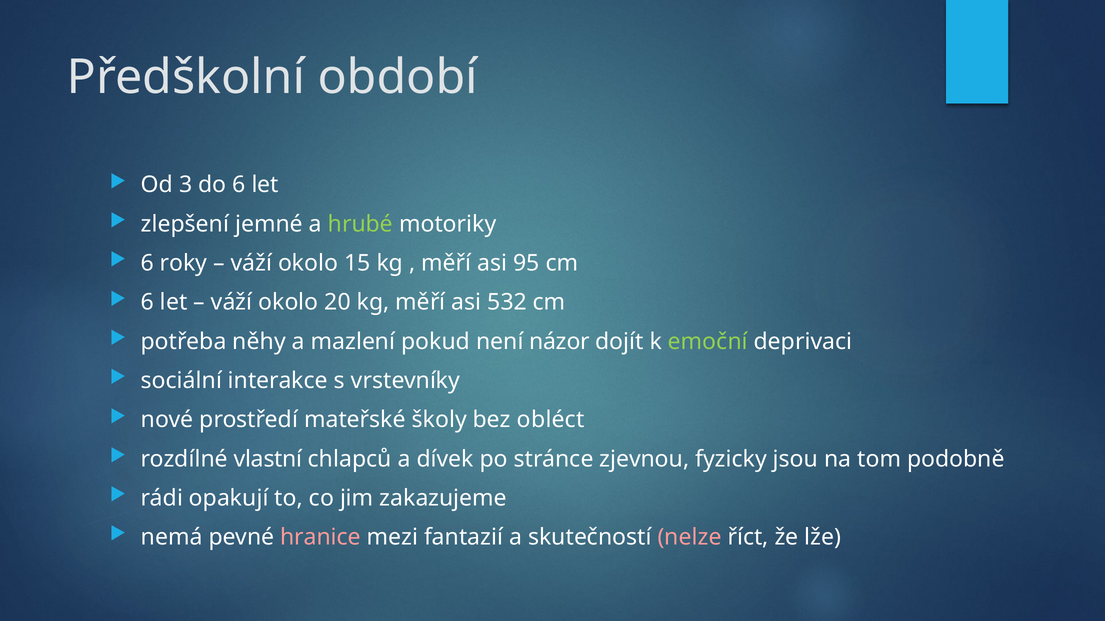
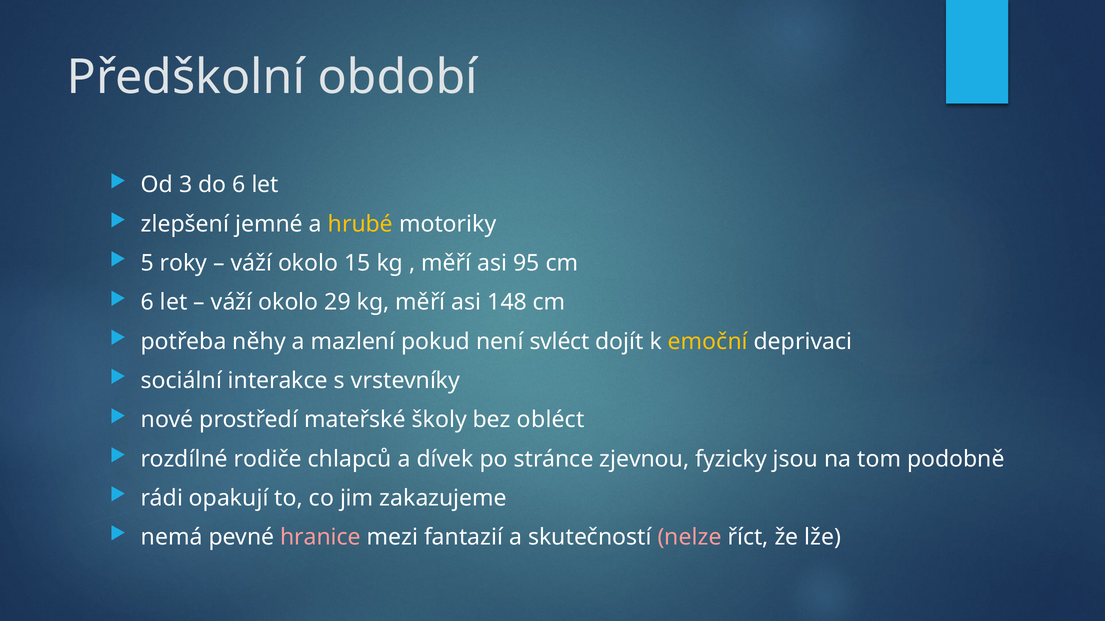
hrubé colour: light green -> yellow (360, 224)
6: 6 -> 5 (147, 263)
20: 20 -> 29 (338, 303)
532: 532 -> 148 (507, 303)
názor: názor -> svléct (560, 342)
emoční colour: light green -> yellow (708, 342)
vlastní: vlastní -> rodiče (268, 459)
